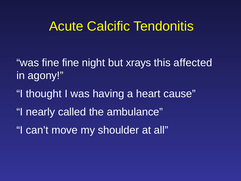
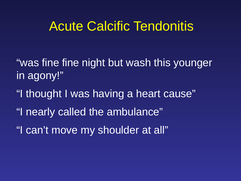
xrays: xrays -> wash (138, 63)
affected: affected -> younger (193, 63)
